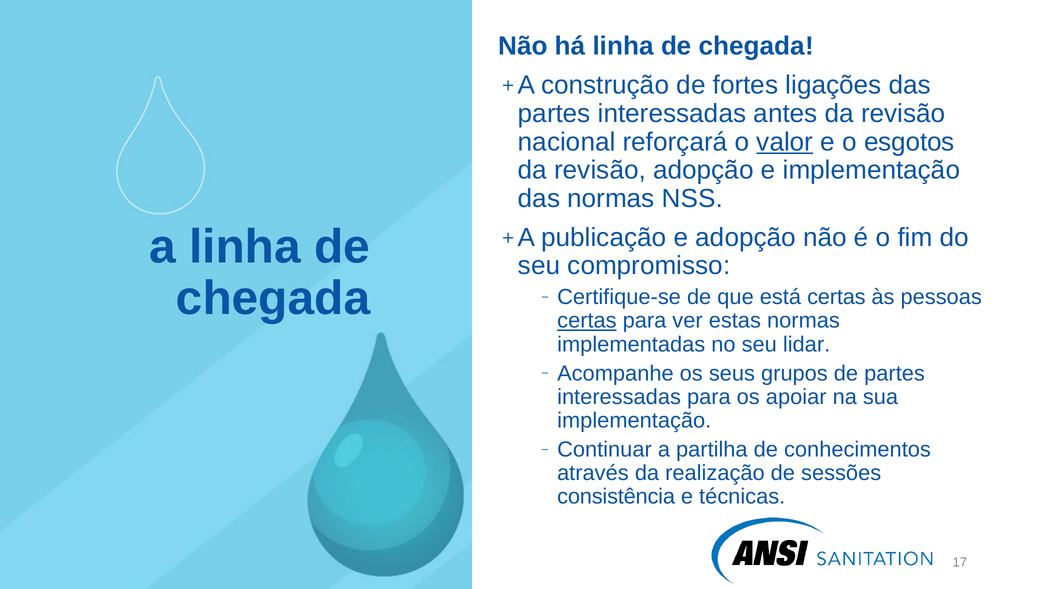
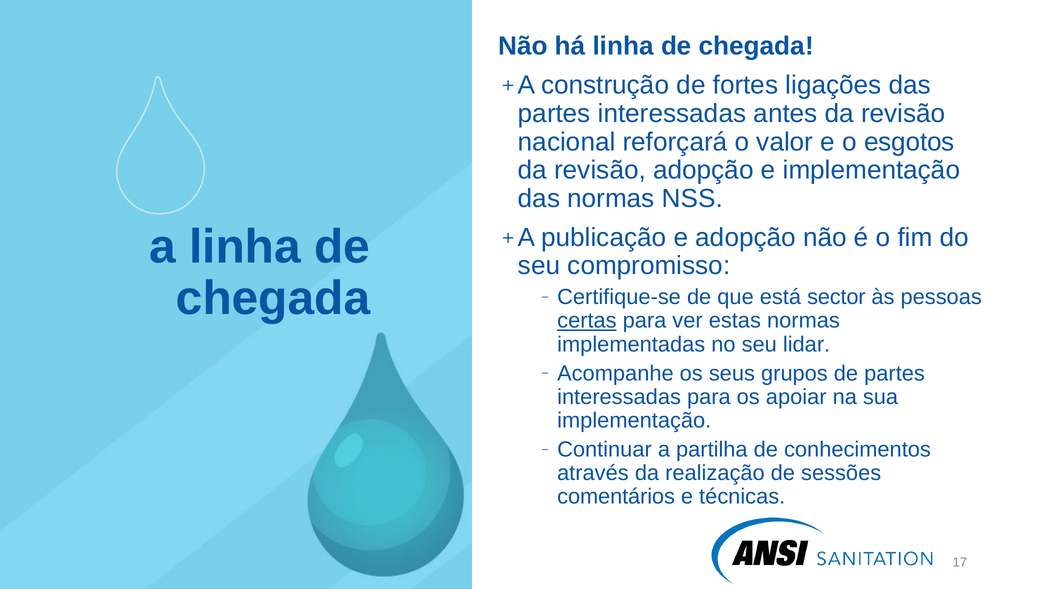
valor underline: present -> none (785, 142)
está certas: certas -> sector (836, 297)
consistência: consistência -> comentários (616, 496)
